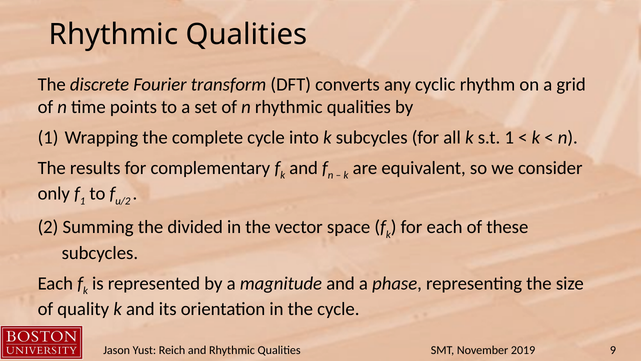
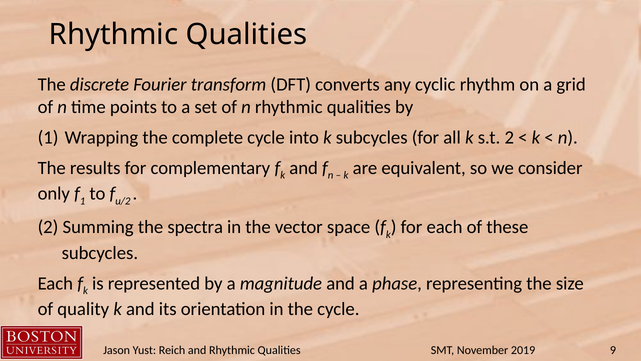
s.t 1: 1 -> 2 (509, 137)
divided: divided -> spectra (195, 227)
